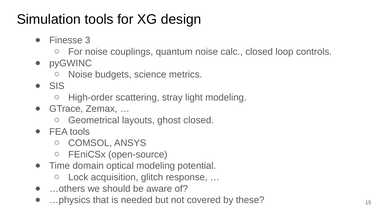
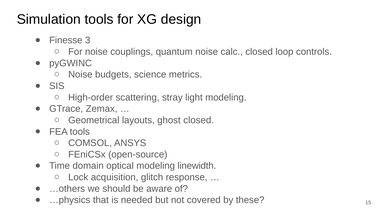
potential: potential -> linewidth (197, 166)
